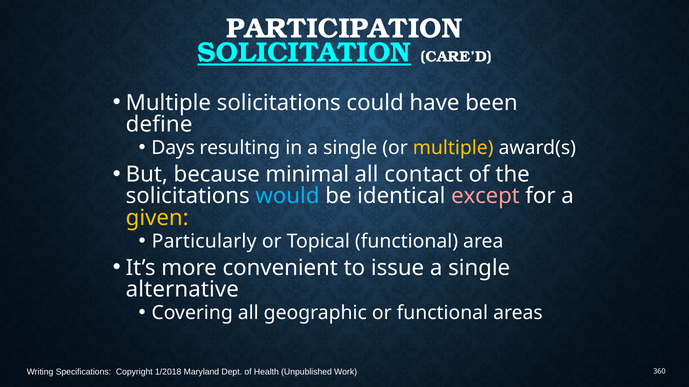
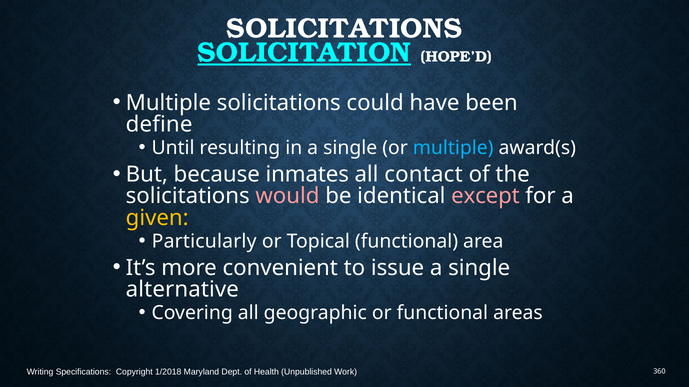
PARTICIPATION: PARTICIPATION -> SOLICITATIONS (344, 28)
CARE’D: CARE’D -> HOPE’D (456, 57)
Days: Days -> Until (173, 148)
multiple colour: yellow -> light blue (453, 148)
minimal: minimal -> inmates (307, 175)
would colour: light blue -> pink (287, 196)
